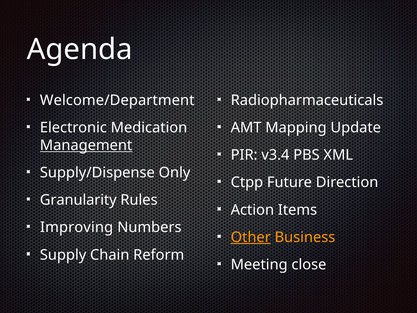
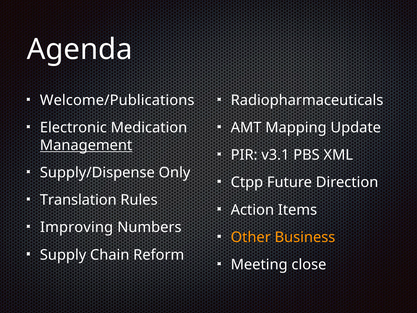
Welcome/Department: Welcome/Department -> Welcome/Publications (117, 100)
v3.4: v3.4 -> v3.1 (275, 155)
Granularity: Granularity -> Translation (78, 200)
Other underline: present -> none (251, 237)
